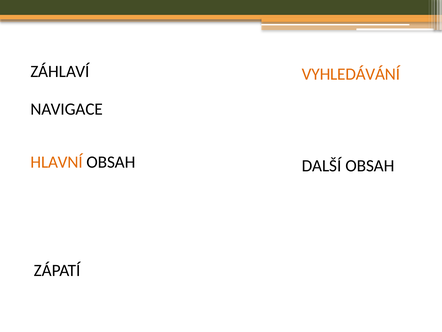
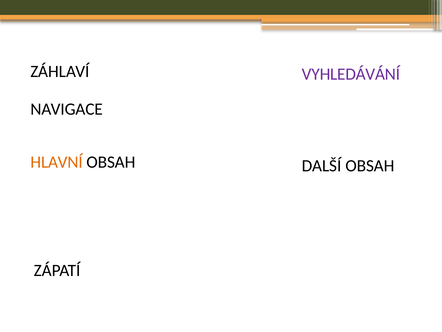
VYHLEDÁVÁNÍ colour: orange -> purple (351, 74)
